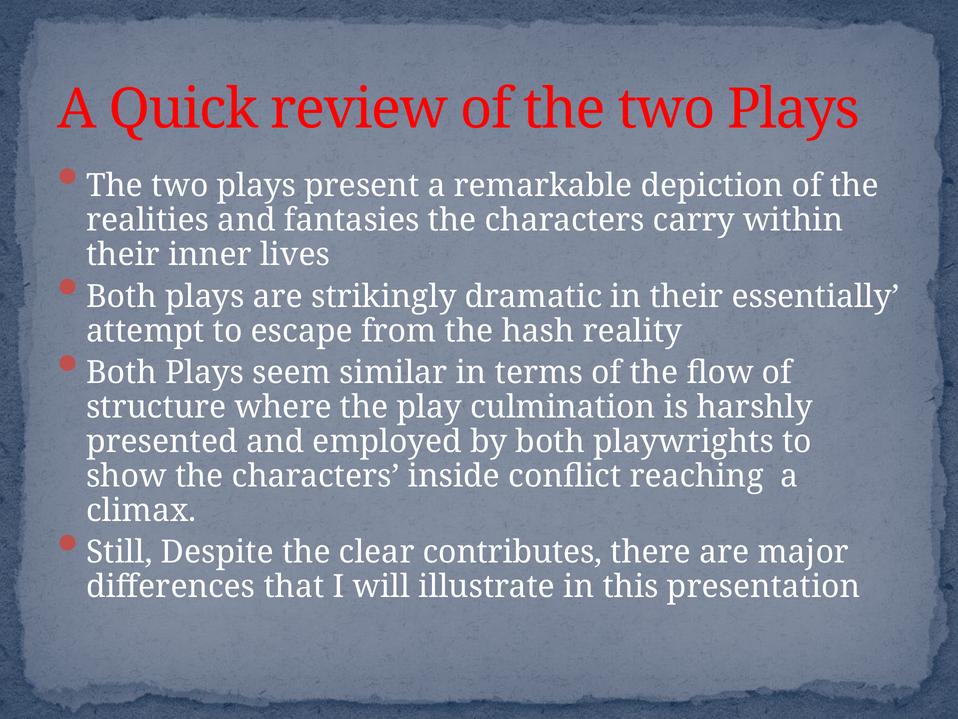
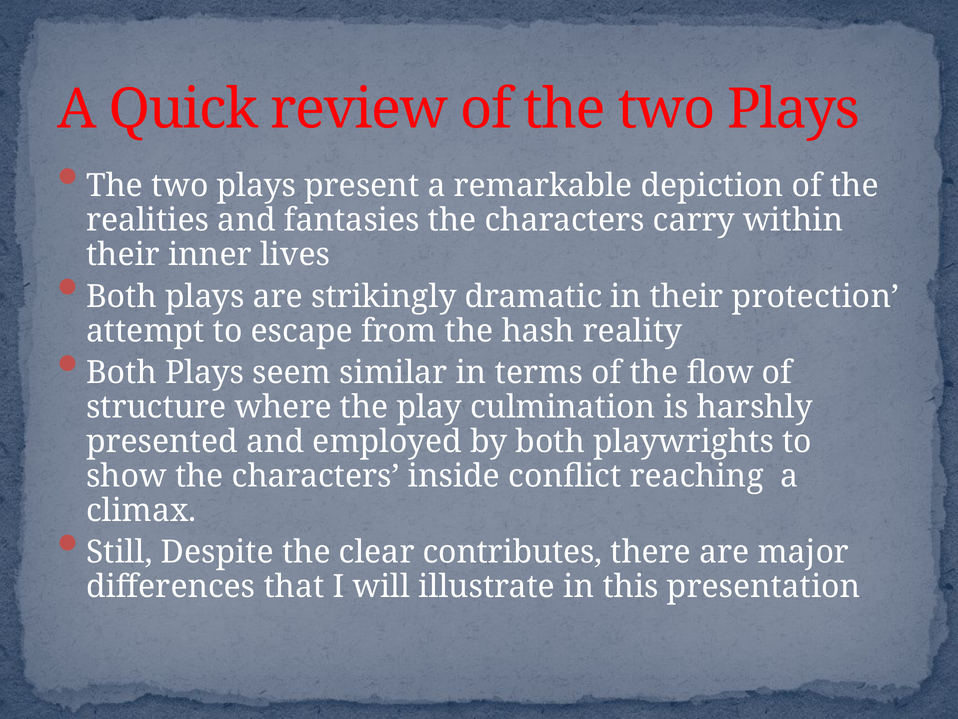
essentially: essentially -> protection (816, 296)
